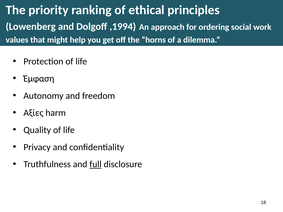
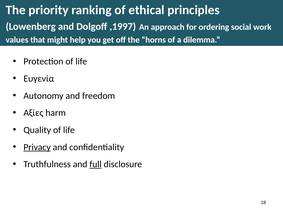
,1994: ,1994 -> ,1997 (123, 27)
Έμφαση: Έμφαση -> Ευγενία (39, 79)
Privacy underline: none -> present (37, 147)
